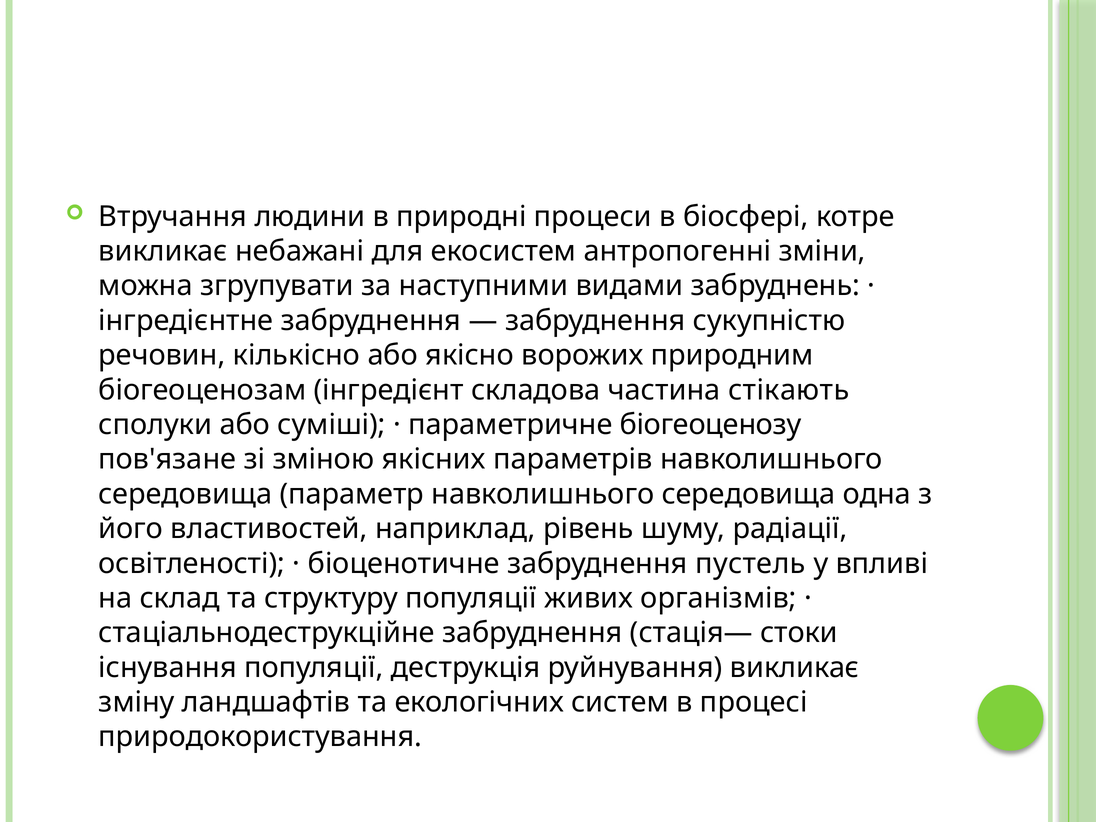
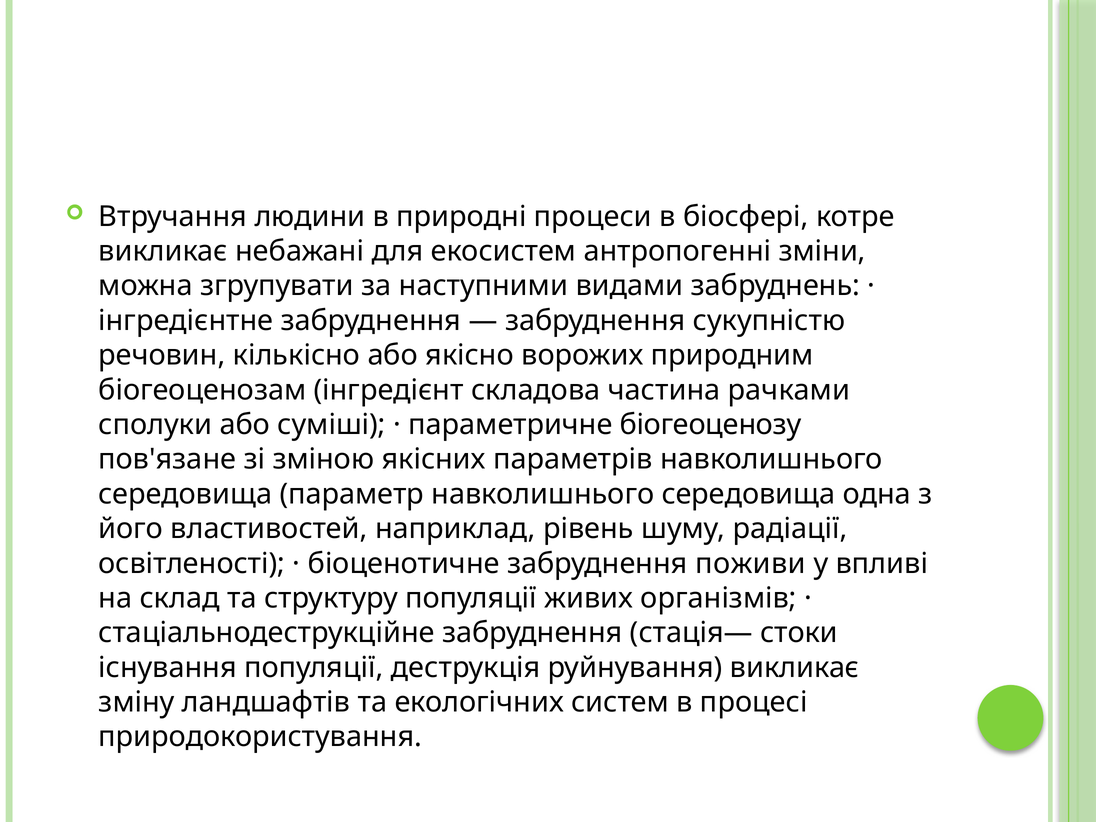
стікають: стікають -> рачками (789, 390)
пустель: пустель -> поживи (750, 563)
